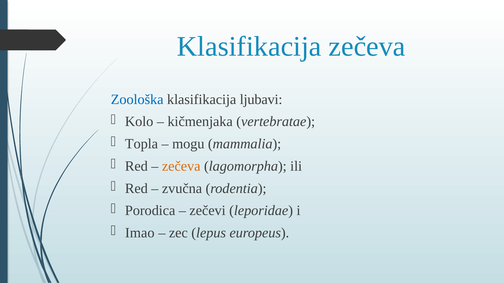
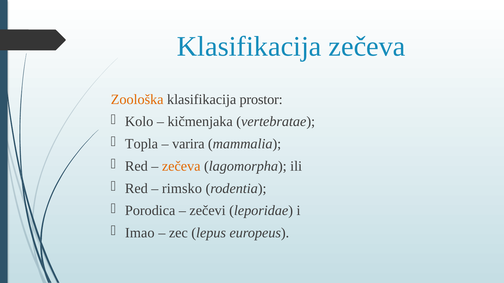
Zoološka colour: blue -> orange (137, 100)
ljubavi: ljubavi -> prostor (261, 100)
mogu: mogu -> varira (188, 144)
zvučna: zvučna -> rimsko (182, 189)
